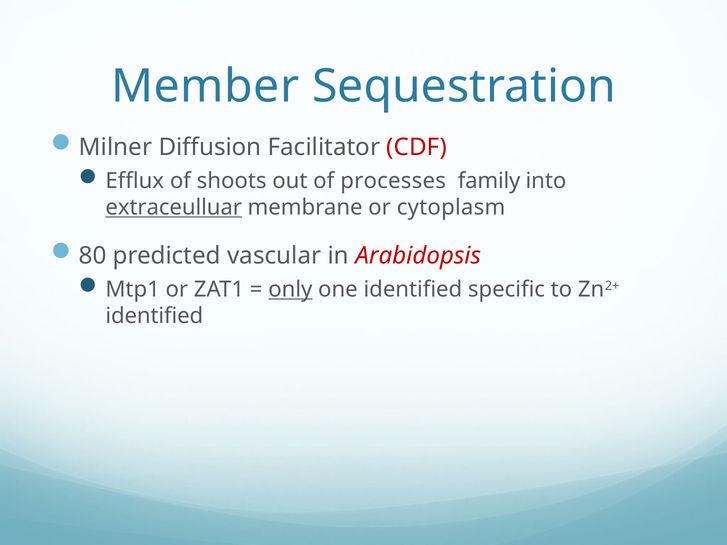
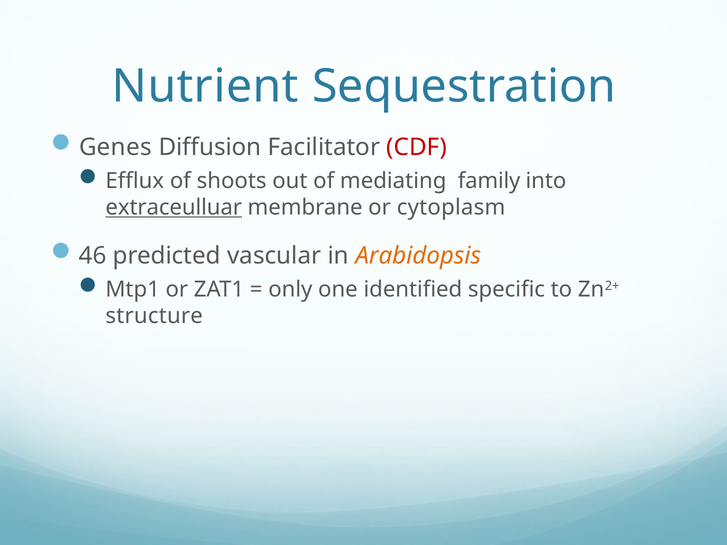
Member: Member -> Nutrient (205, 87)
Milner: Milner -> Genes (115, 147)
processes: processes -> mediating (393, 181)
80: 80 -> 46 (93, 256)
Arabidopsis colour: red -> orange (418, 256)
only underline: present -> none (290, 290)
identified: identified -> structure (154, 316)
